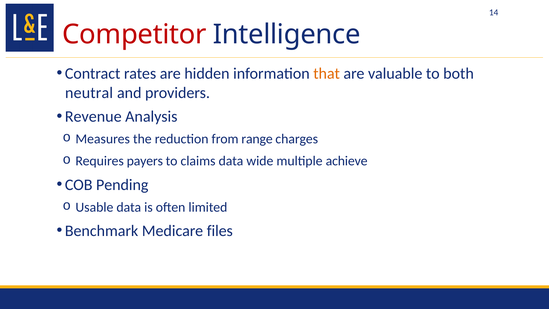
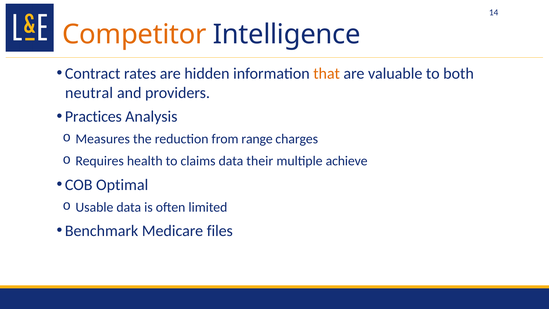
Competitor colour: red -> orange (134, 35)
Revenue: Revenue -> Practices (93, 117)
payers: payers -> health (145, 161)
wide: wide -> their (260, 161)
Pending: Pending -> Optimal (122, 185)
